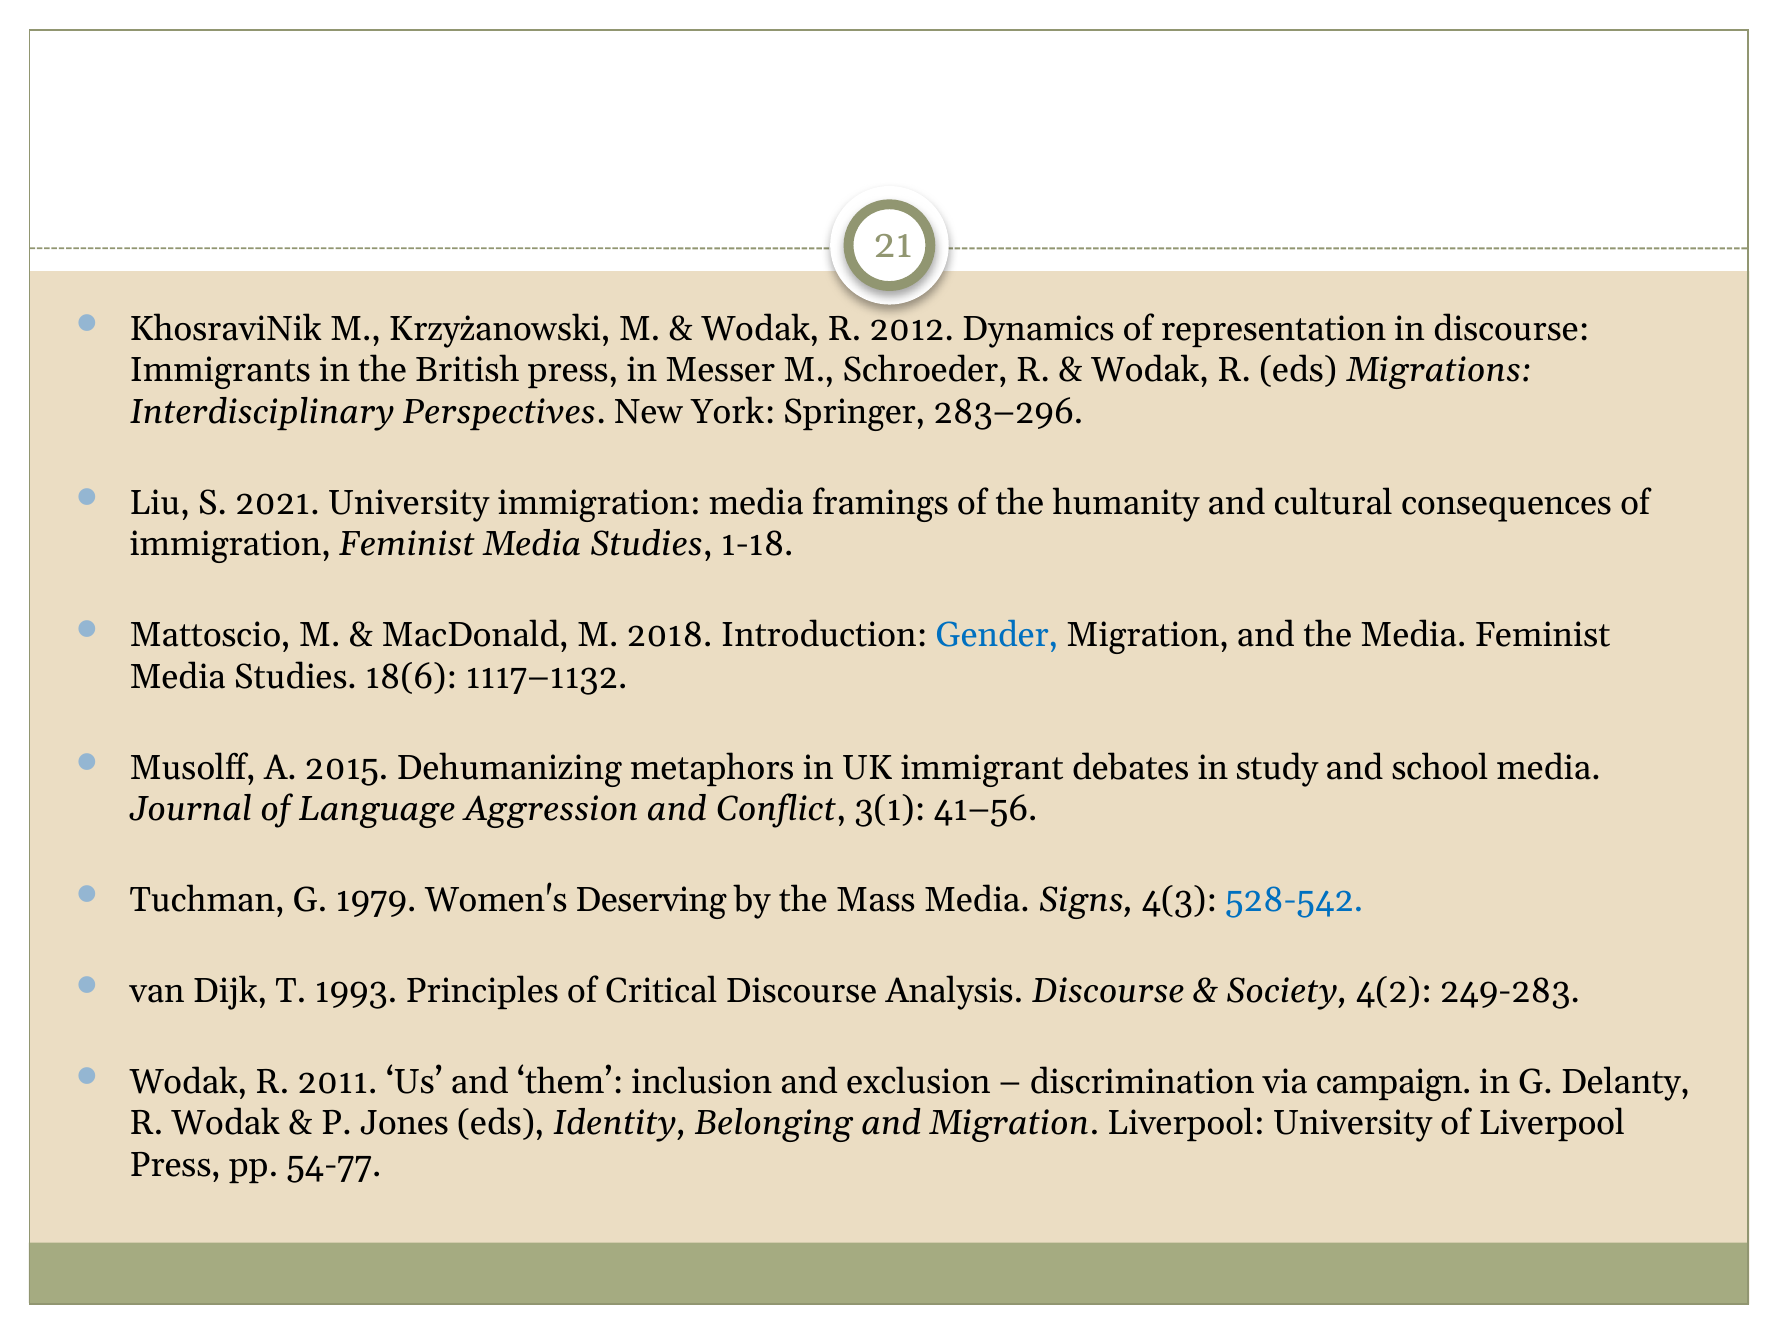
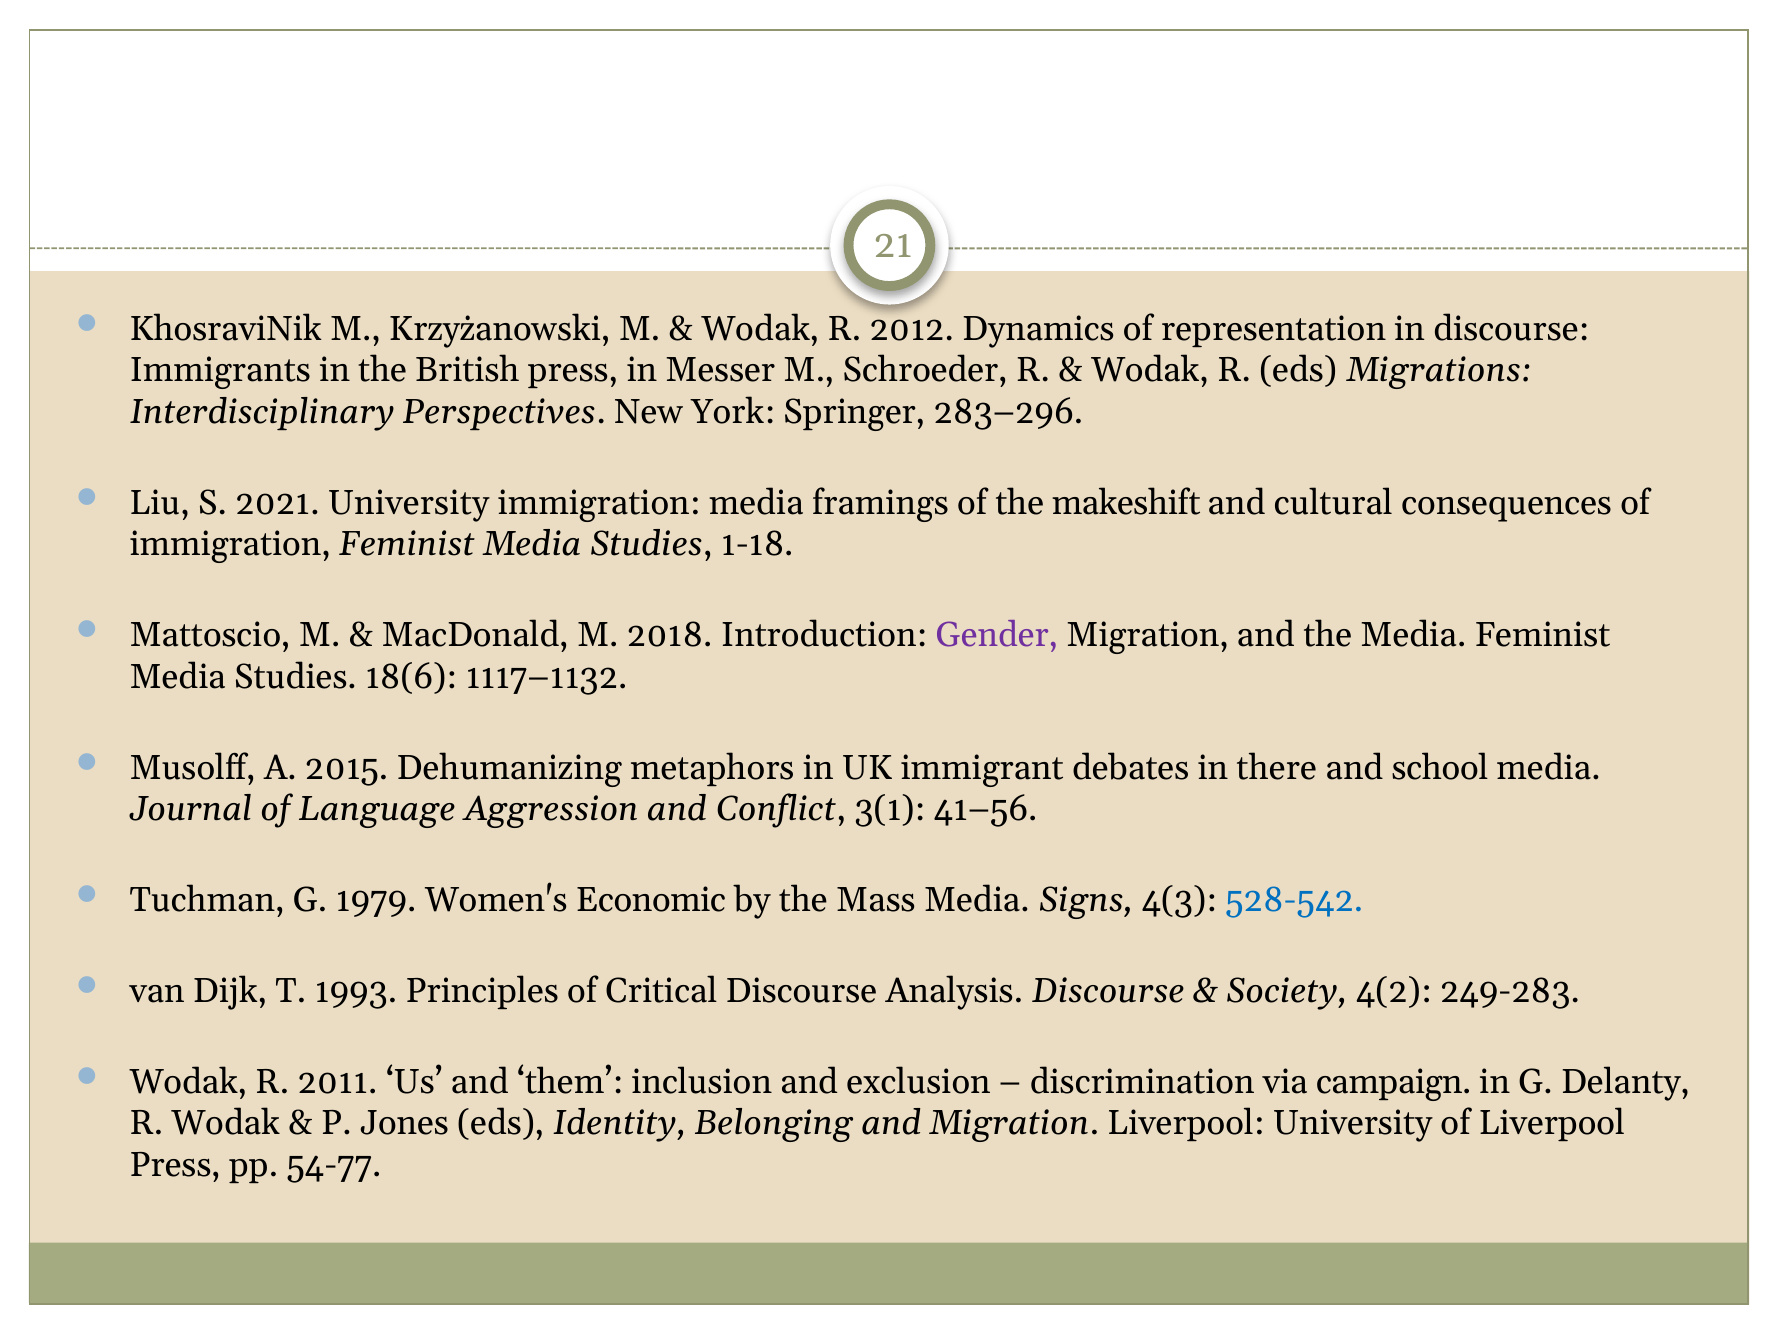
humanity: humanity -> makeshift (1126, 503)
Gender colour: blue -> purple (997, 635)
study: study -> there (1277, 768)
Deserving: Deserving -> Economic (651, 900)
